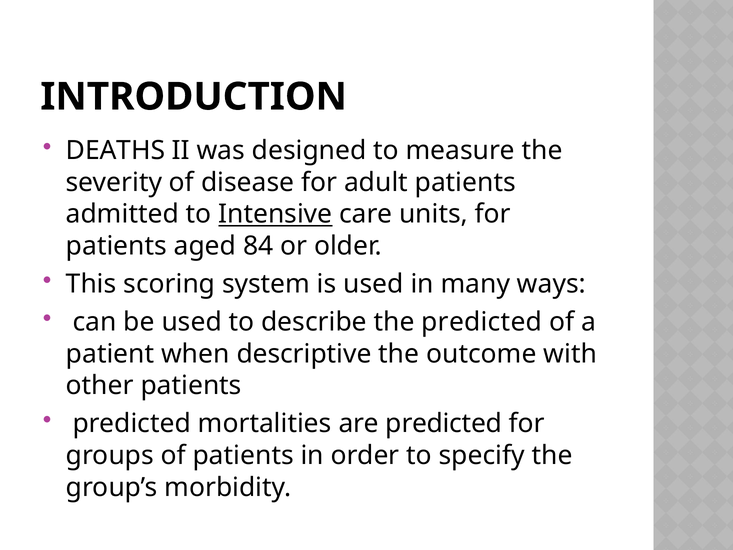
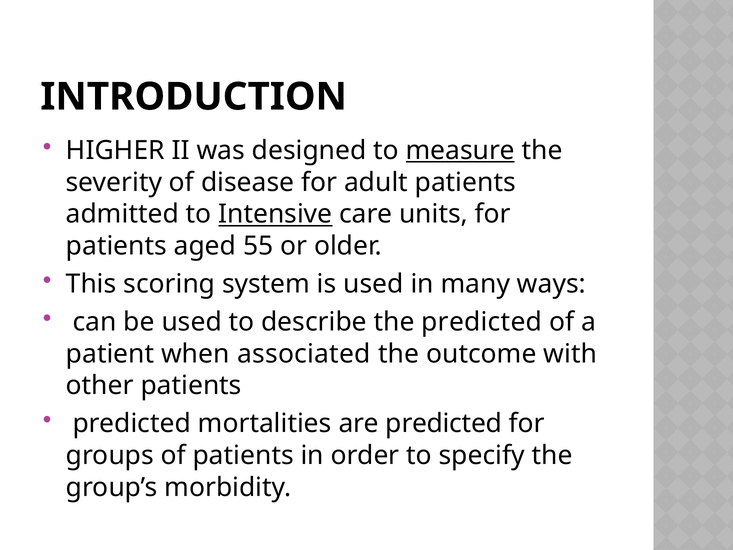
DEATHS: DEATHS -> HIGHER (115, 150)
measure underline: none -> present (460, 150)
84: 84 -> 55 (258, 246)
descriptive: descriptive -> associated (304, 354)
